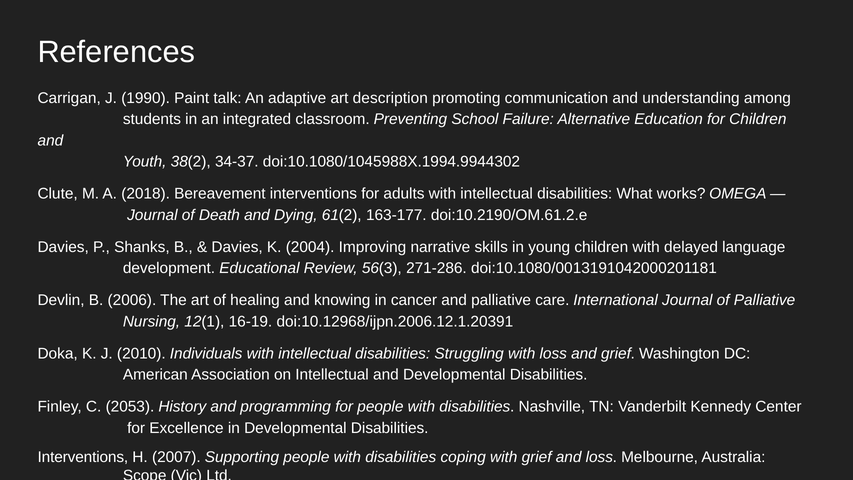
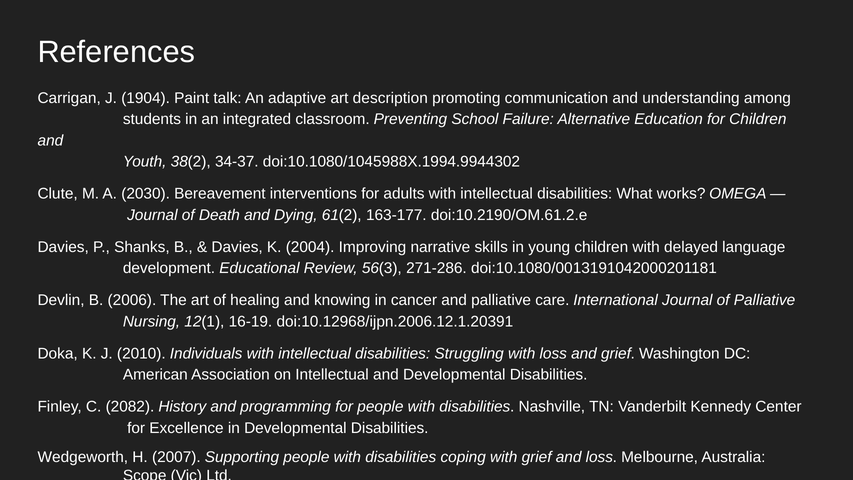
1990: 1990 -> 1904 (146, 98)
2018: 2018 -> 2030 (146, 194)
2053: 2053 -> 2082 (130, 407)
Interventions: Interventions -> Wedgeworth (83, 457)
